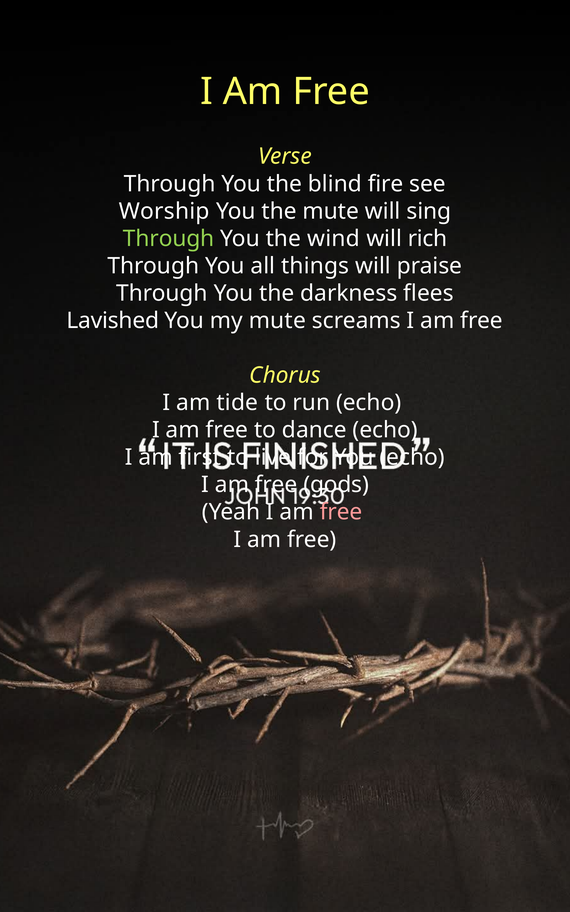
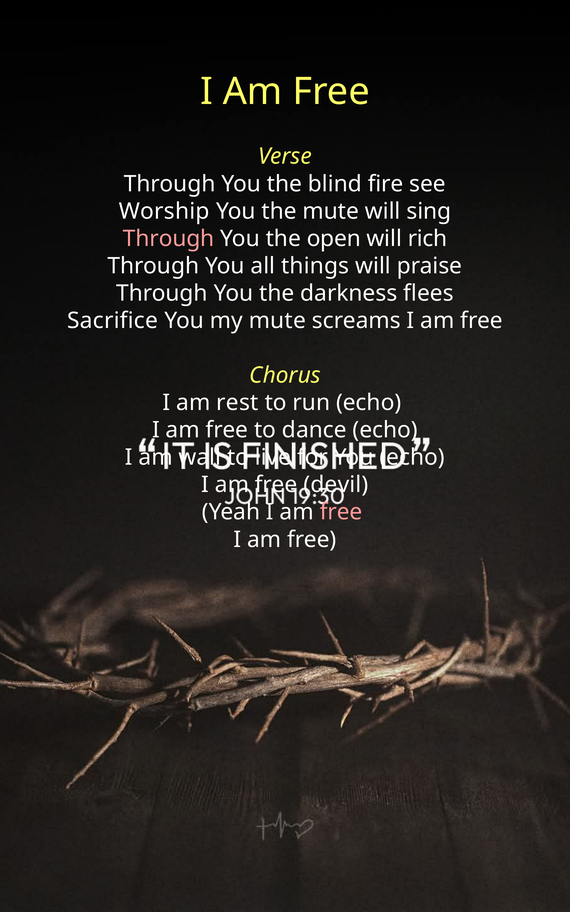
Through colour: light green -> pink (169, 239)
wind: wind -> open (334, 239)
Lavished: Lavished -> Sacrifice (113, 321)
tide: tide -> rest (237, 403)
first: first -> wall (200, 457)
gods: gods -> devil (336, 485)
